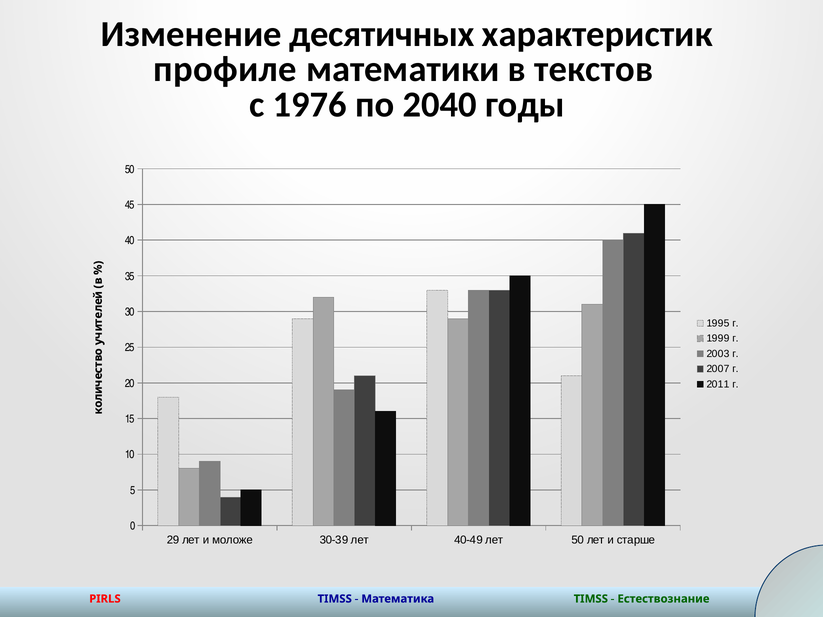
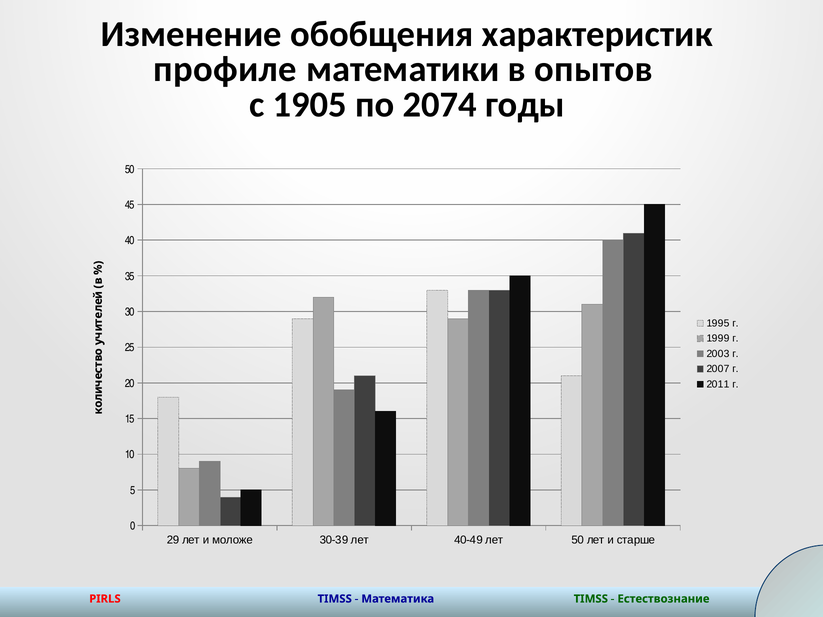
десятичных: десятичных -> обобщения (382, 34)
текстов: текстов -> опытов (594, 69)
1976: 1976 -> 1905 (310, 105)
2040: 2040 -> 2074 (440, 105)
